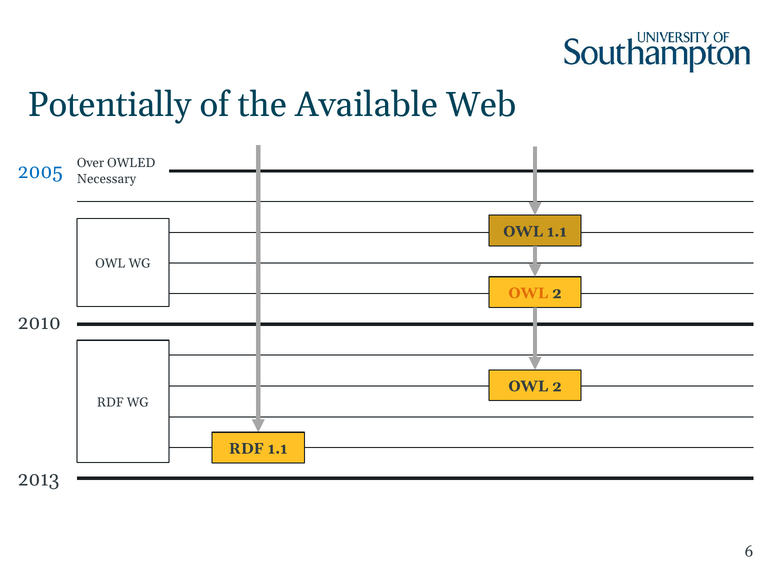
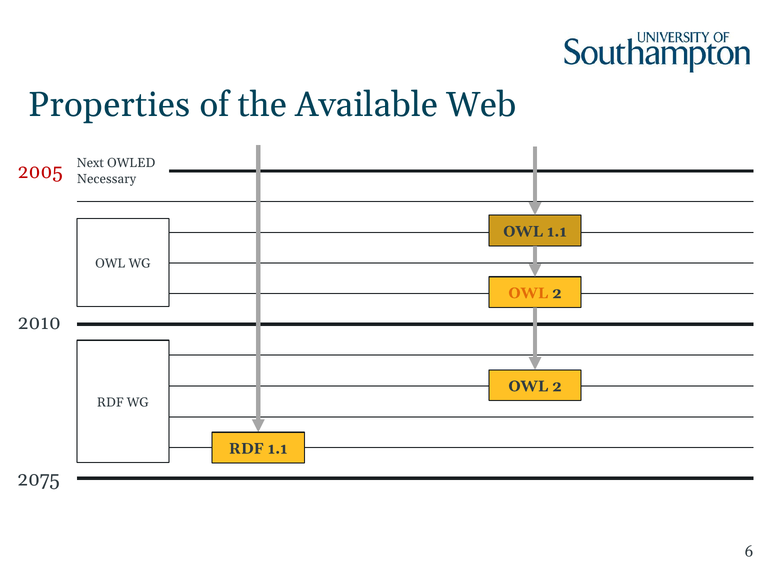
Potentially: Potentially -> Properties (109, 105)
Over: Over -> Next (90, 163)
2005 colour: blue -> red (40, 172)
2013: 2013 -> 2075 (39, 480)
